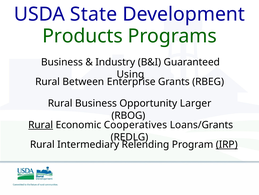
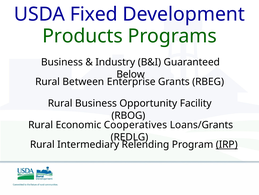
State: State -> Fixed (94, 14)
Using: Using -> Below (131, 74)
Larger: Larger -> Facility (196, 103)
Rural underline: present -> none (41, 125)
